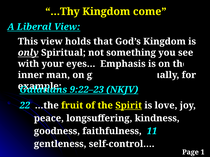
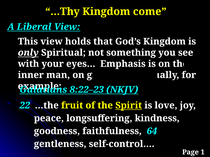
9:22–23: 9:22–23 -> 8:22–23 (87, 90)
11: 11 -> 64 (152, 131)
